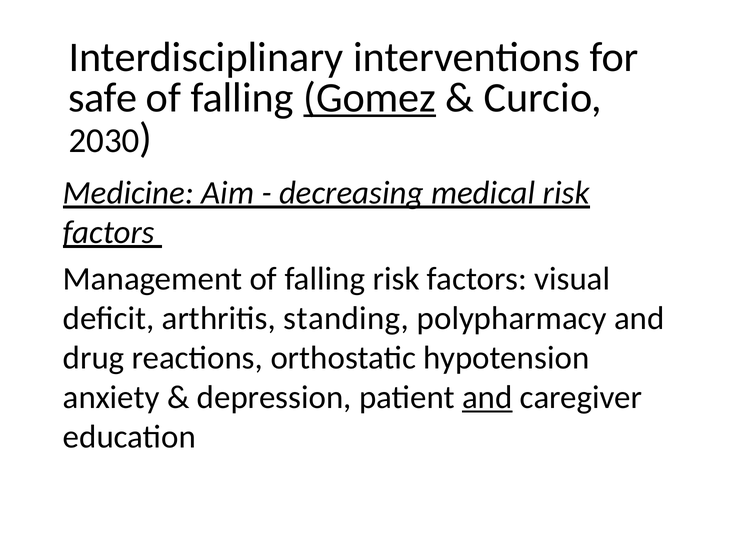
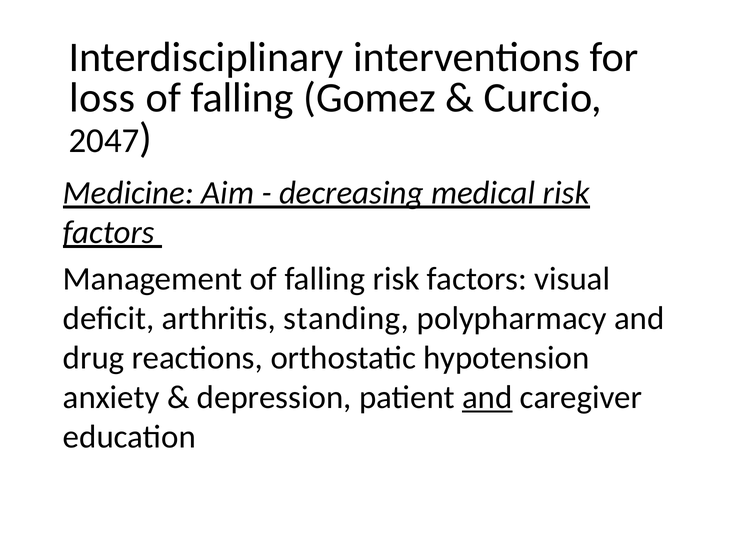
safe: safe -> loss (102, 98)
Gomez underline: present -> none (370, 98)
2030: 2030 -> 2047 (104, 141)
